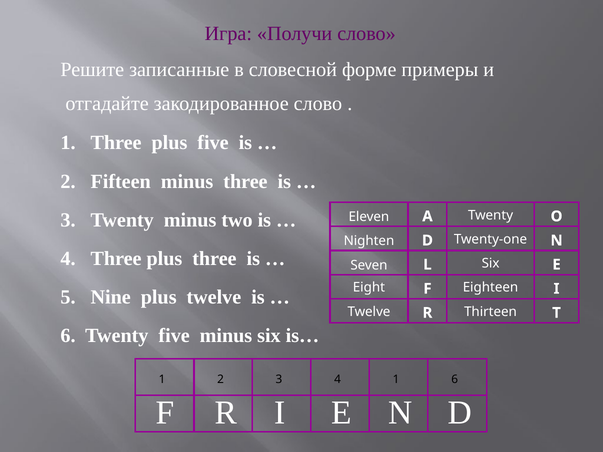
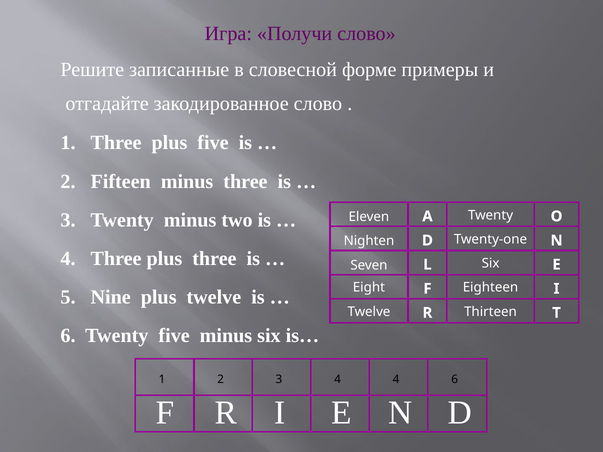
4 1: 1 -> 4 (396, 380)
